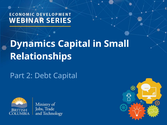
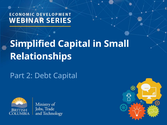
Dynamics: Dynamics -> Simplified (33, 44)
